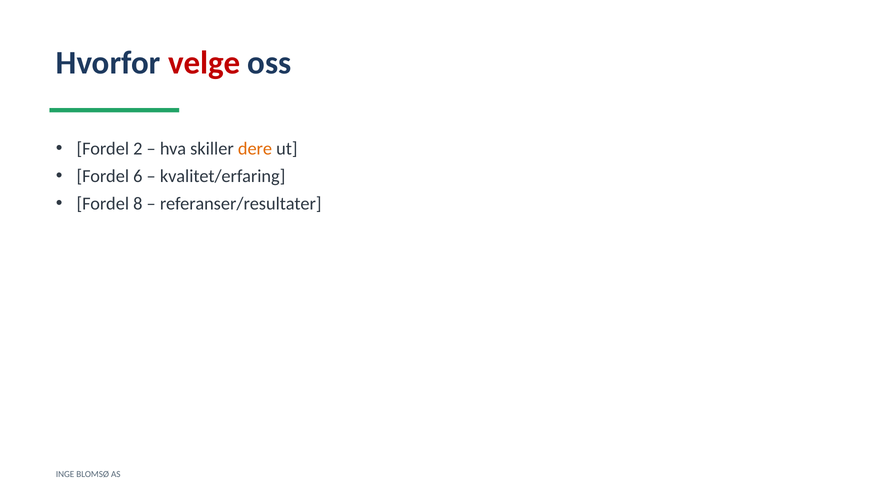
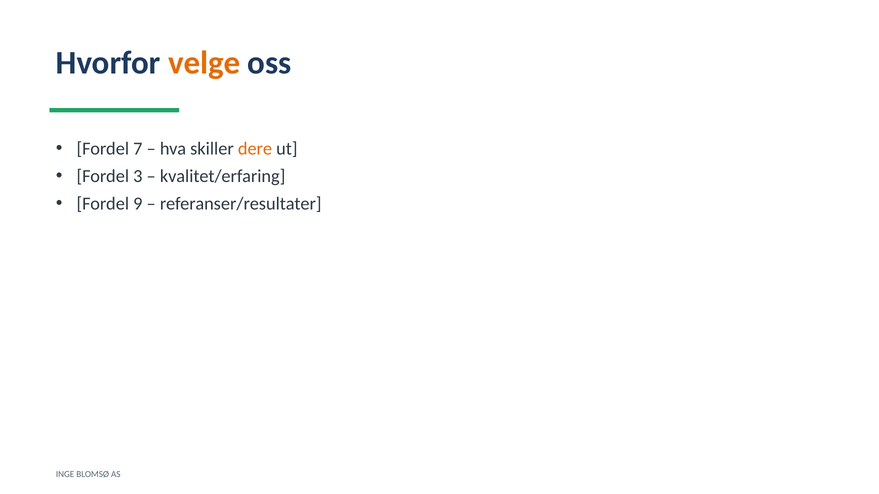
velge colour: red -> orange (204, 63)
2: 2 -> 7 (138, 149)
6: 6 -> 3 (138, 176)
8: 8 -> 9 (138, 204)
